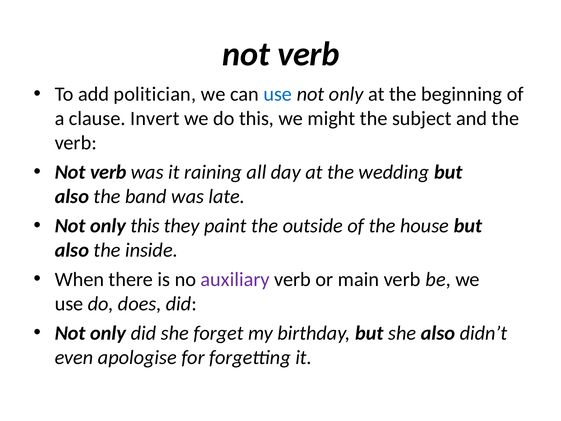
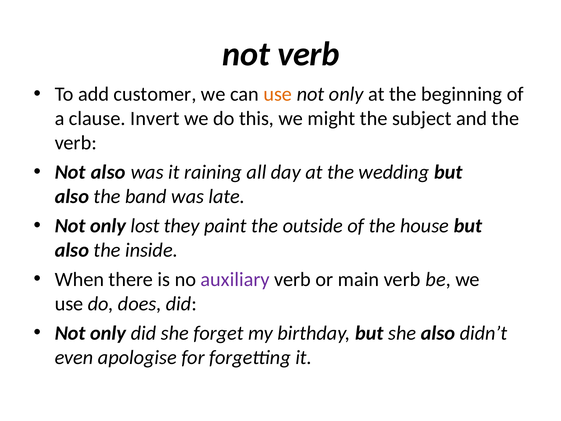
politician: politician -> customer (155, 94)
use colour: blue -> orange (278, 94)
verb: verb -> also (108, 172)
only this: this -> lost (145, 226)
